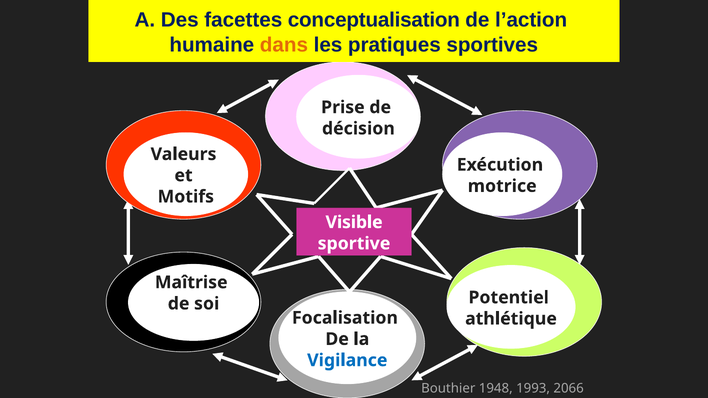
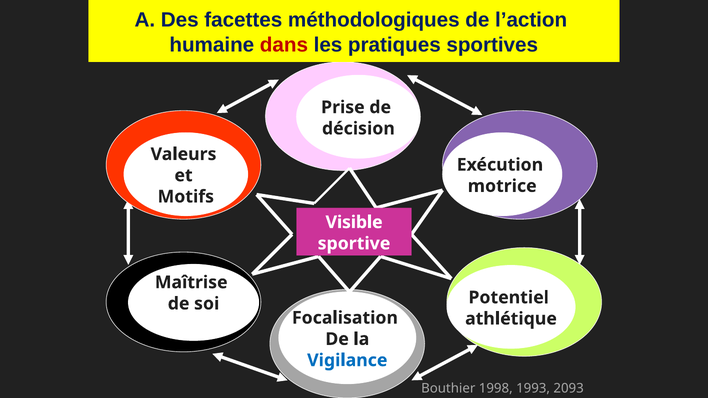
conceptualisation: conceptualisation -> méthodologiques (374, 20)
dans colour: orange -> red (284, 45)
1948: 1948 -> 1998 (496, 388)
2066: 2066 -> 2093 (569, 388)
